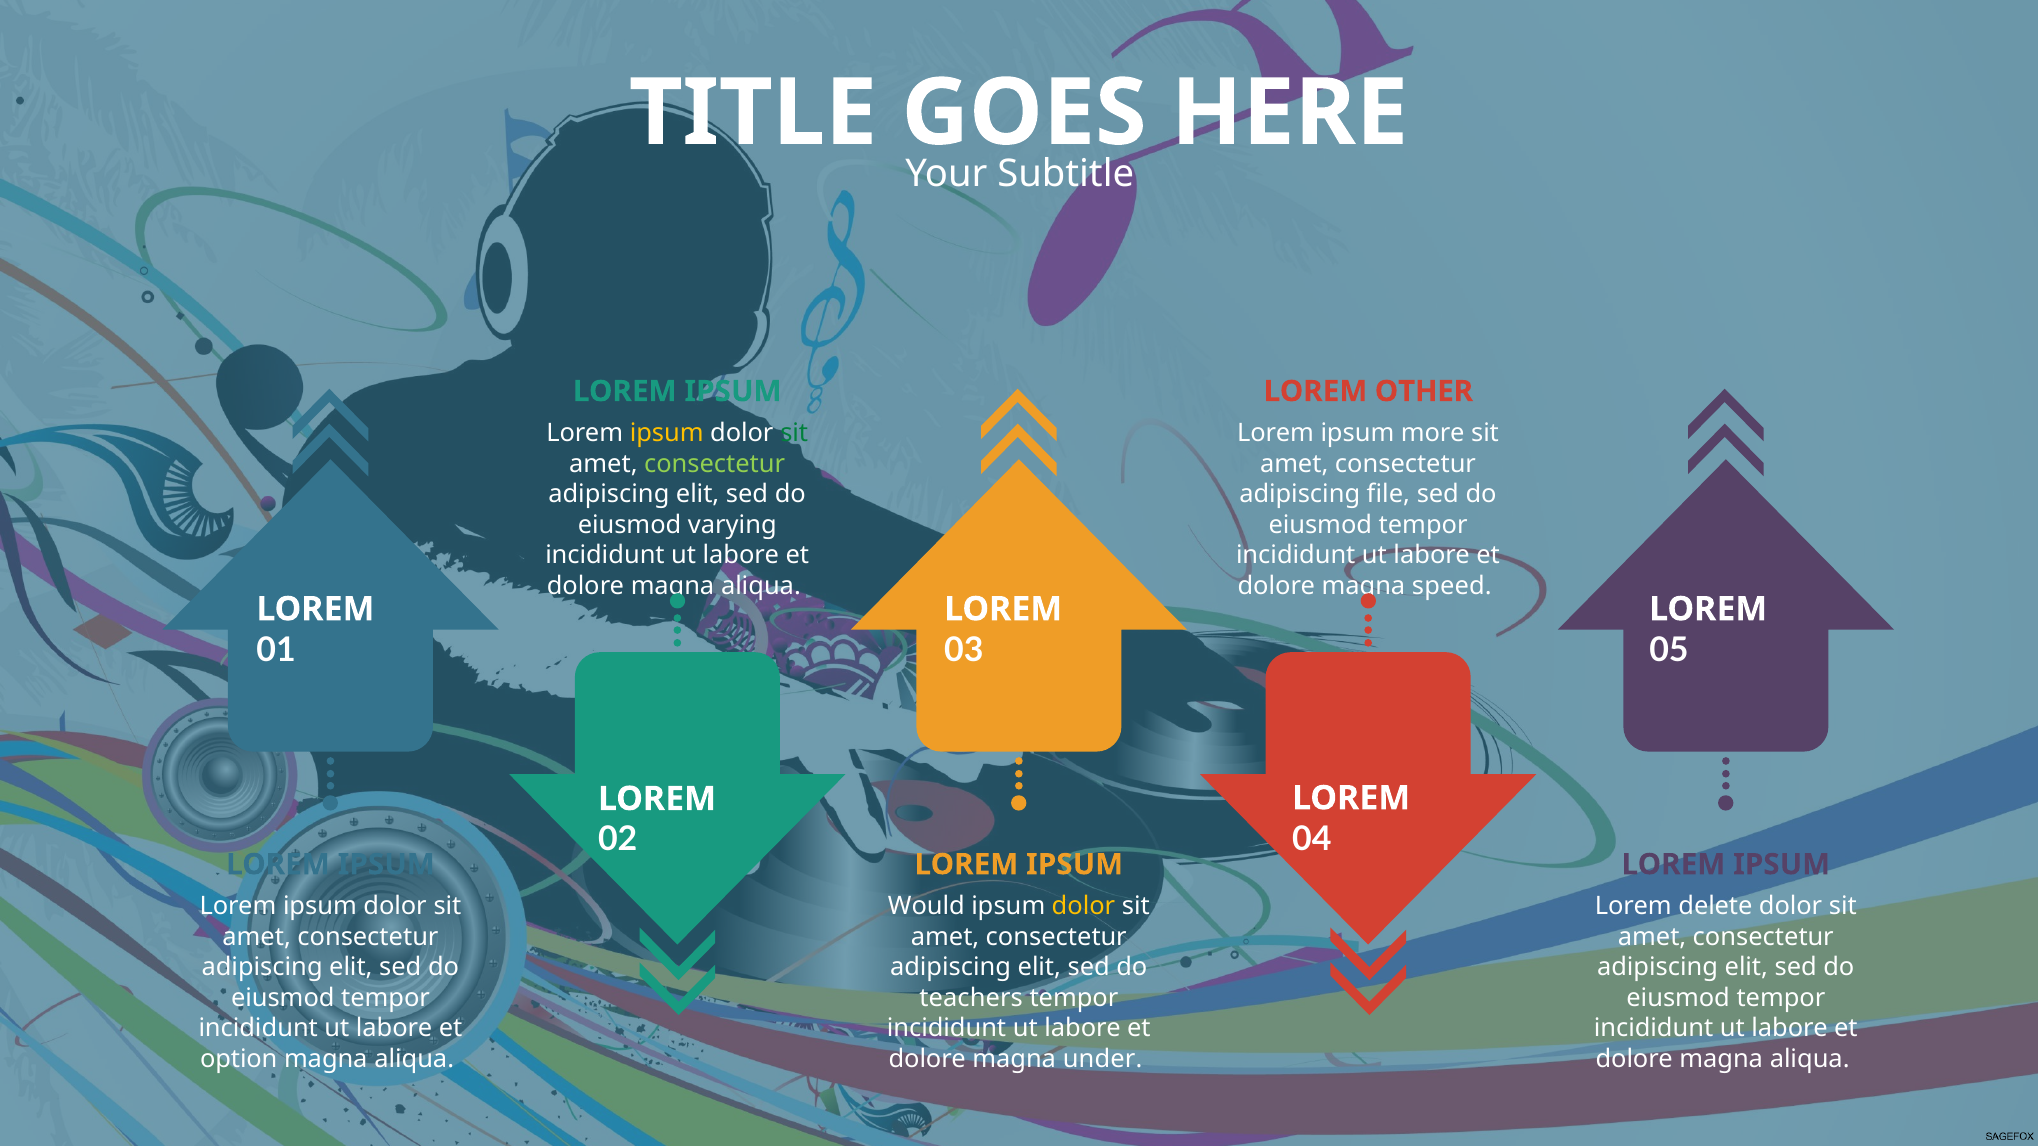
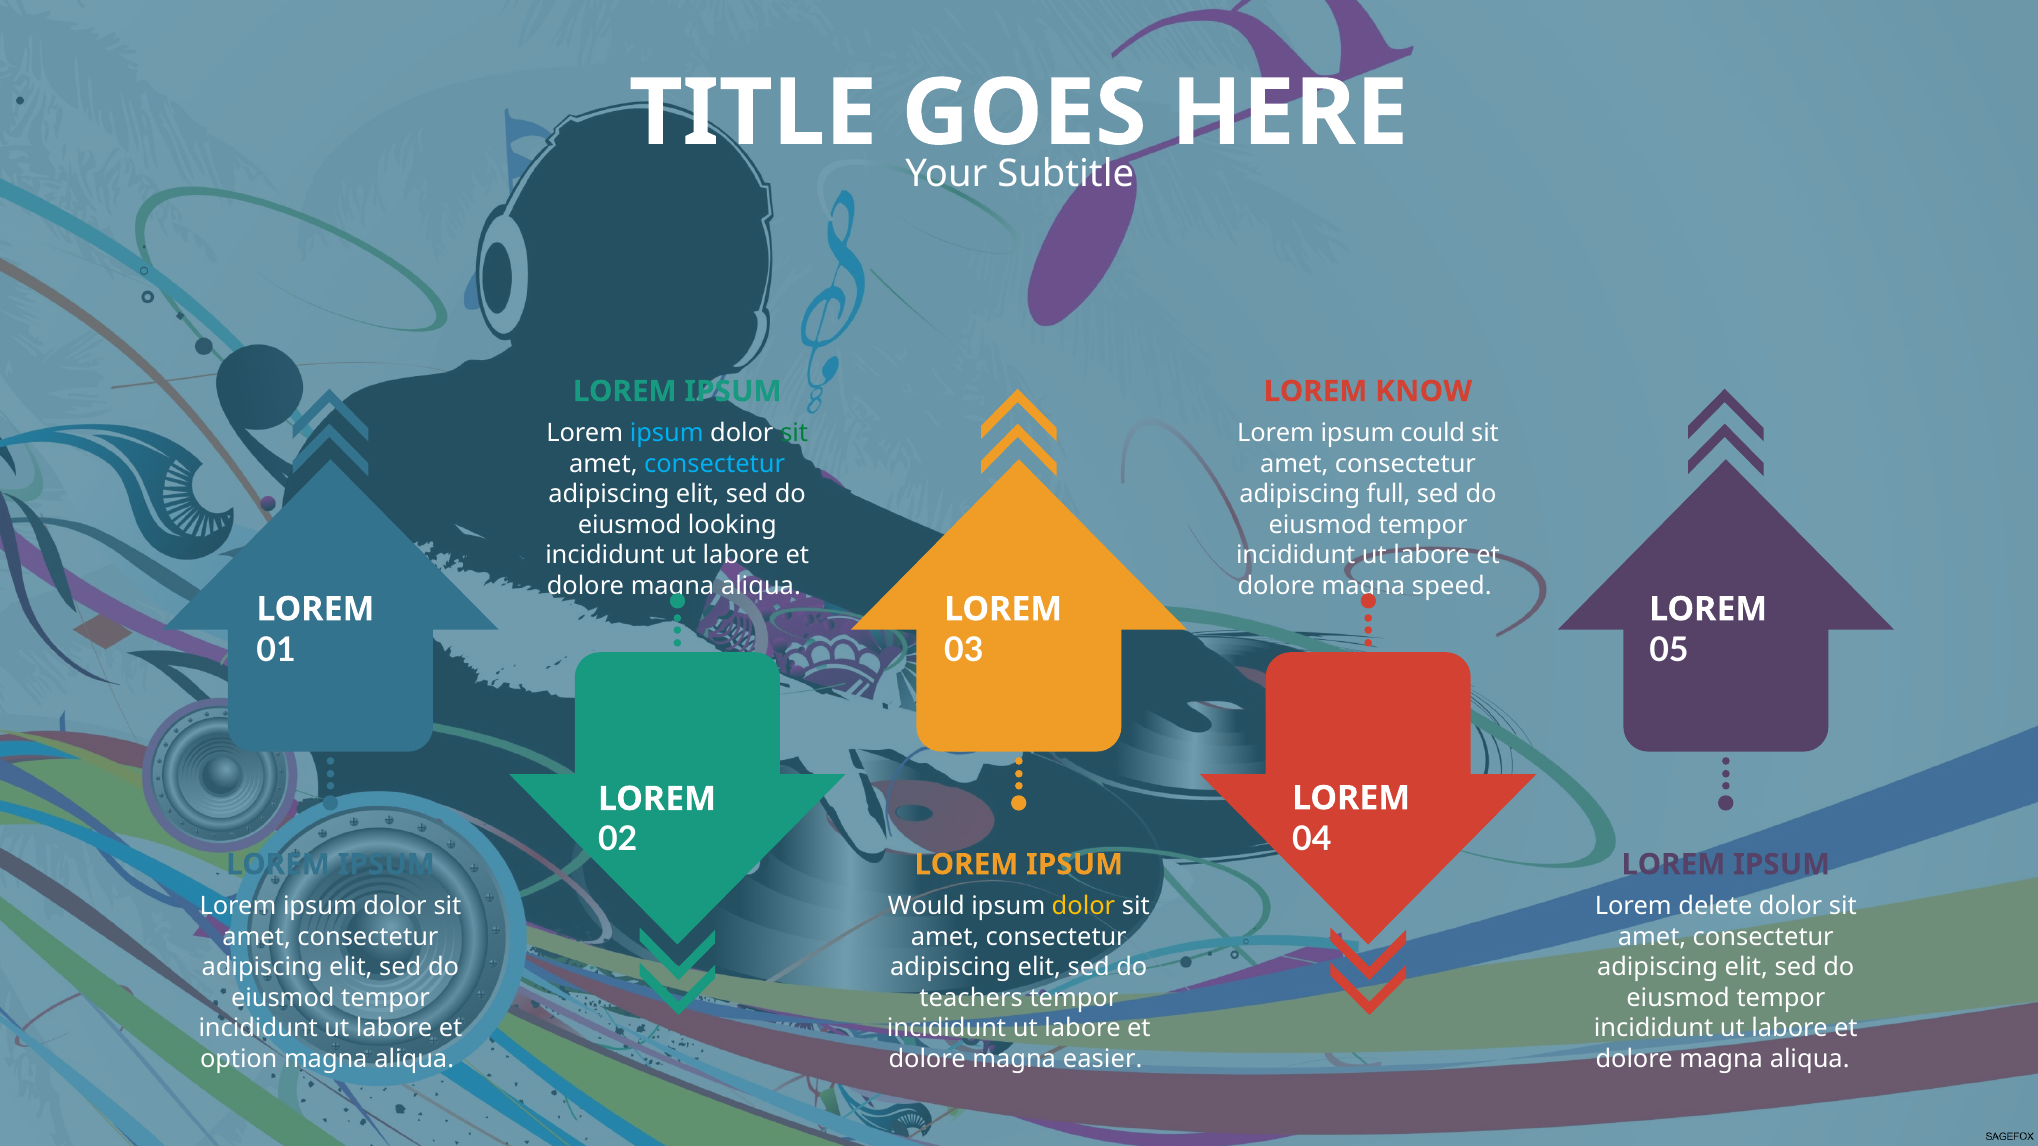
OTHER: OTHER -> KNOW (1424, 392)
ipsum colour: yellow -> light blue (667, 433)
more: more -> could (1433, 433)
consectetur colour: light green -> light blue (715, 464)
file: file -> full (1389, 494)
varying: varying -> looking (732, 525)
under: under -> easier (1103, 1059)
